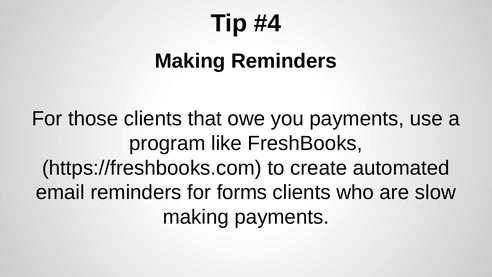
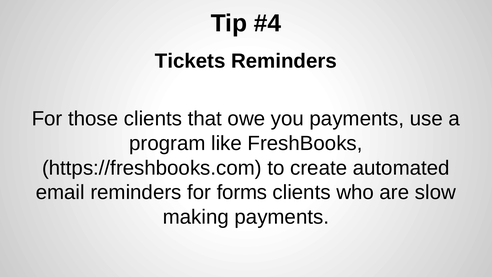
Making: Making -> Tickets (190, 61)
